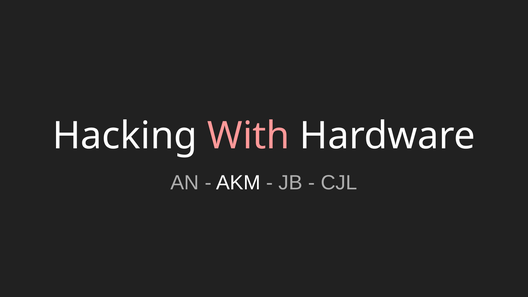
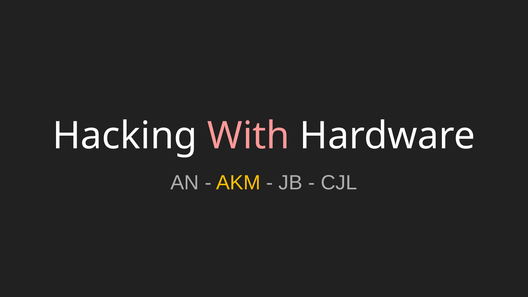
AKM colour: white -> yellow (238, 183)
